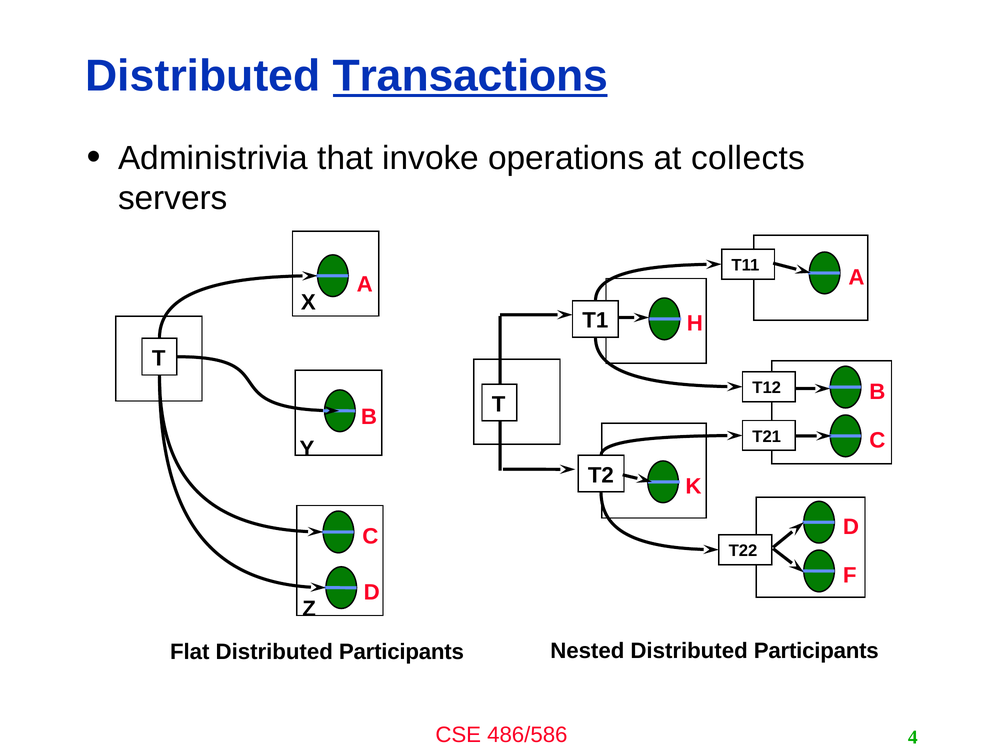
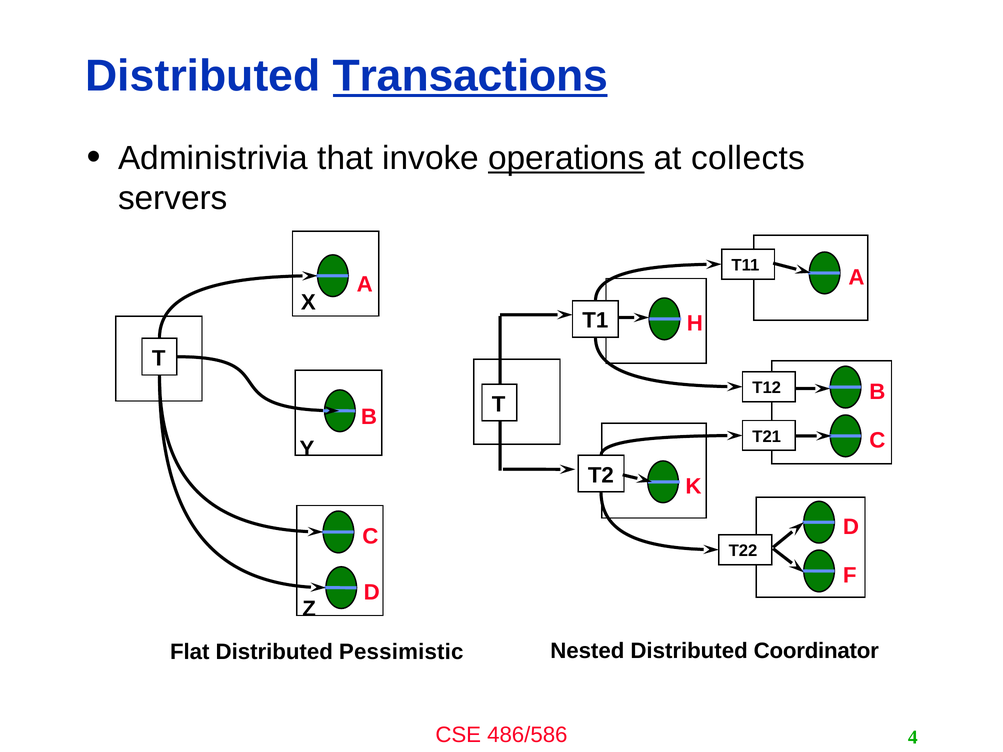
operations underline: none -> present (566, 158)
Flat Distributed Participants: Participants -> Pessimistic (401, 652)
Nested Distributed Participants: Participants -> Coordinator (816, 651)
